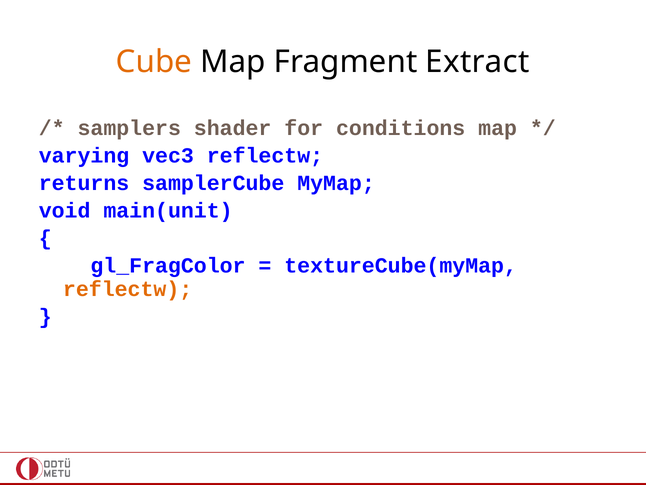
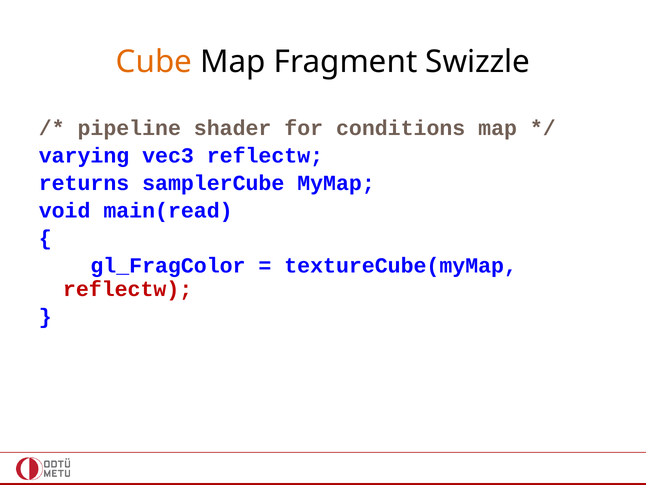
Extract: Extract -> Swizzle (478, 62)
samplers: samplers -> pipeline (129, 128)
main(unit: main(unit -> main(read (168, 210)
reflectw colour: orange -> red (128, 289)
